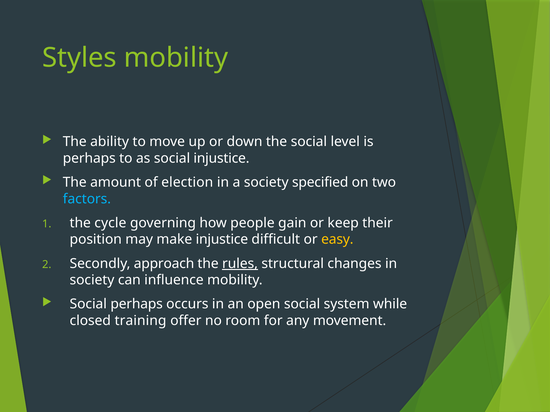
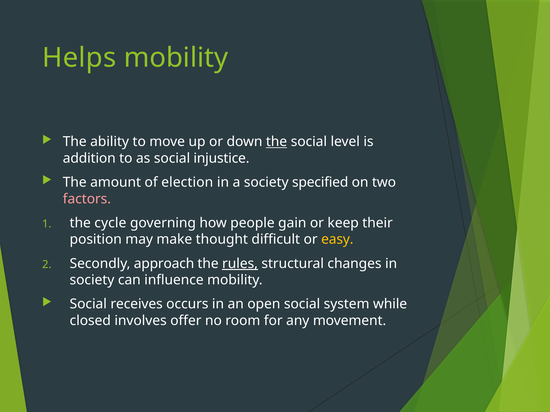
Styles: Styles -> Helps (79, 58)
the underline: none -> present (277, 142)
perhaps: perhaps -> addition (89, 158)
factors colour: light blue -> pink (87, 199)
make injustice: injustice -> thought (222, 240)
Social perhaps: perhaps -> receives (137, 305)
training: training -> involves (141, 321)
